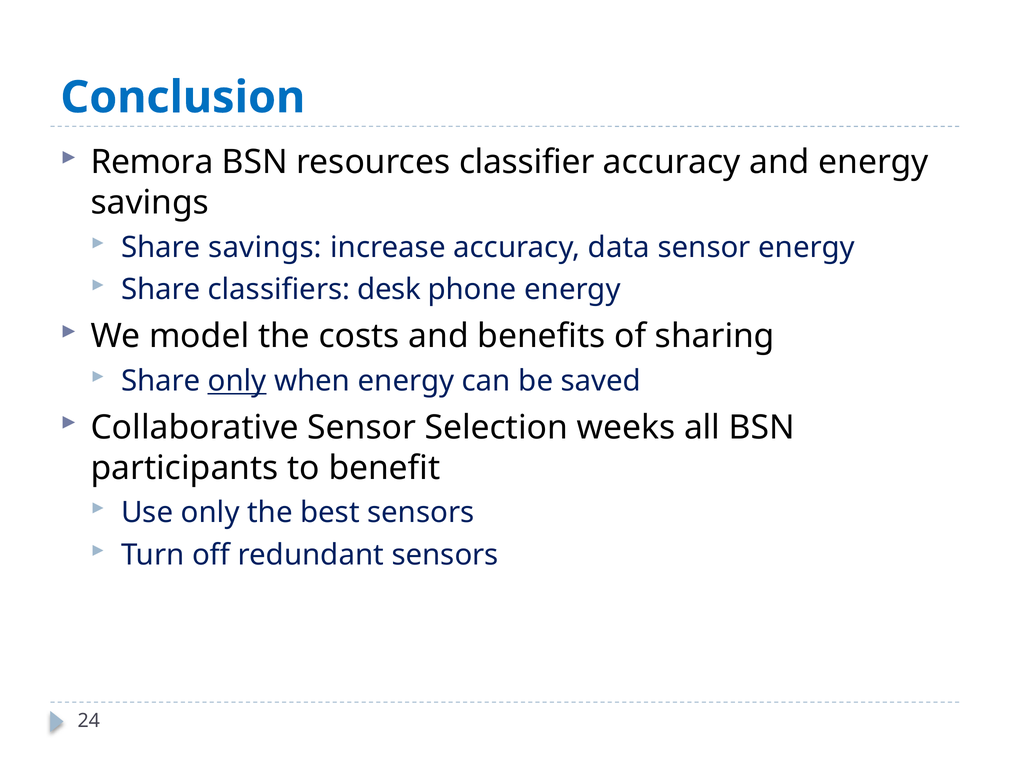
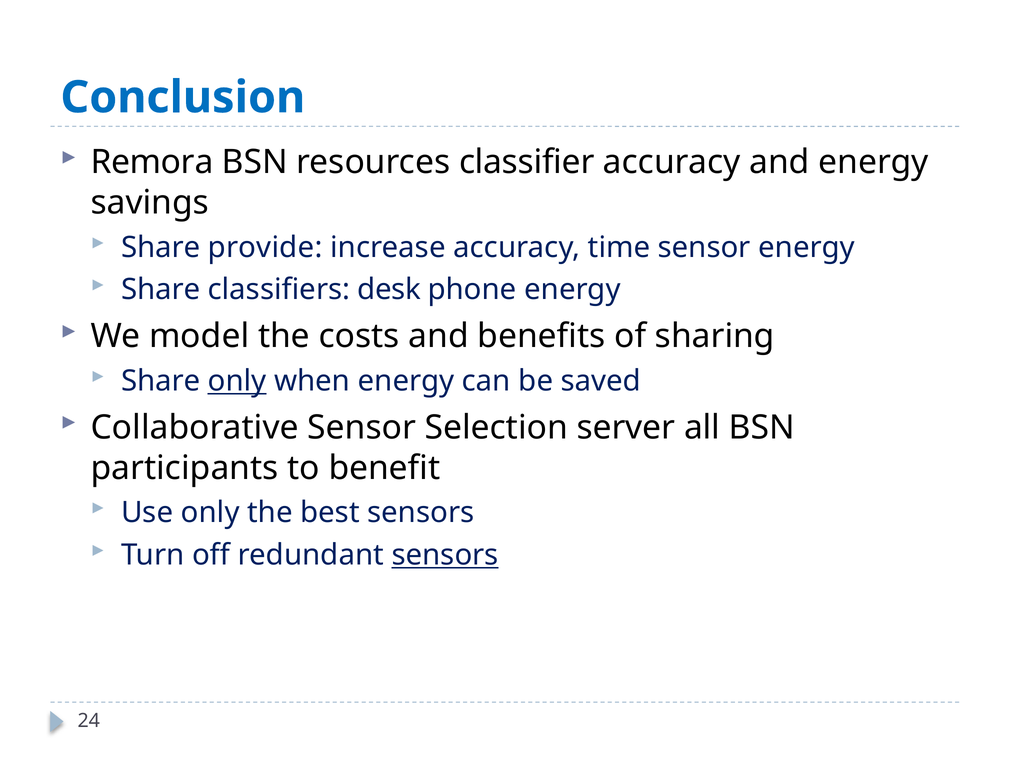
Share savings: savings -> provide (265, 247)
data: data -> time (619, 247)
weeks: weeks -> server (626, 427)
sensors underline: none -> present (445, 555)
